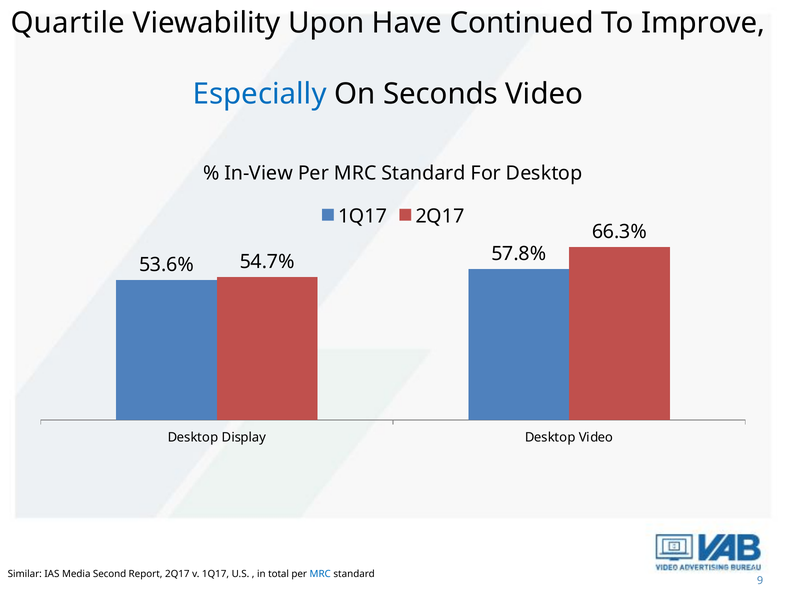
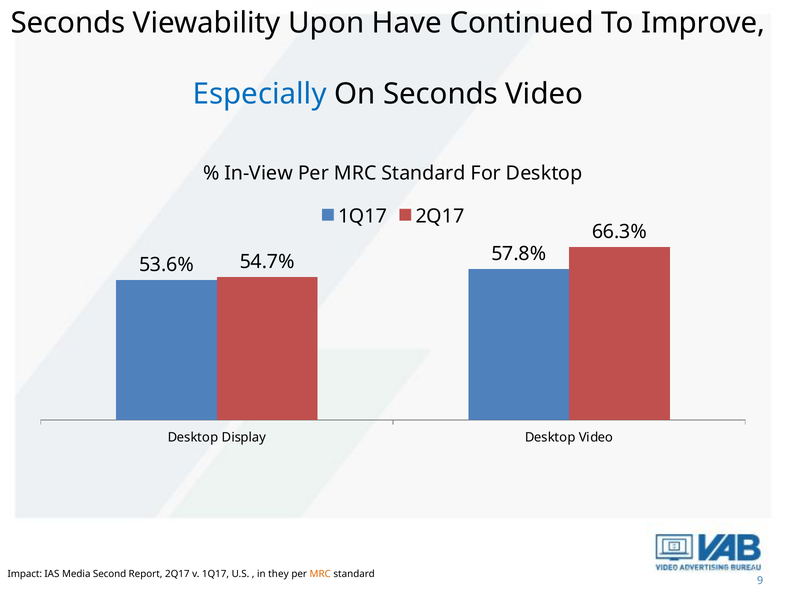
Quartile: Quartile -> Seconds (68, 23)
Similar: Similar -> Impact (25, 574)
total: total -> they (278, 574)
MRC colour: blue -> orange (320, 574)
